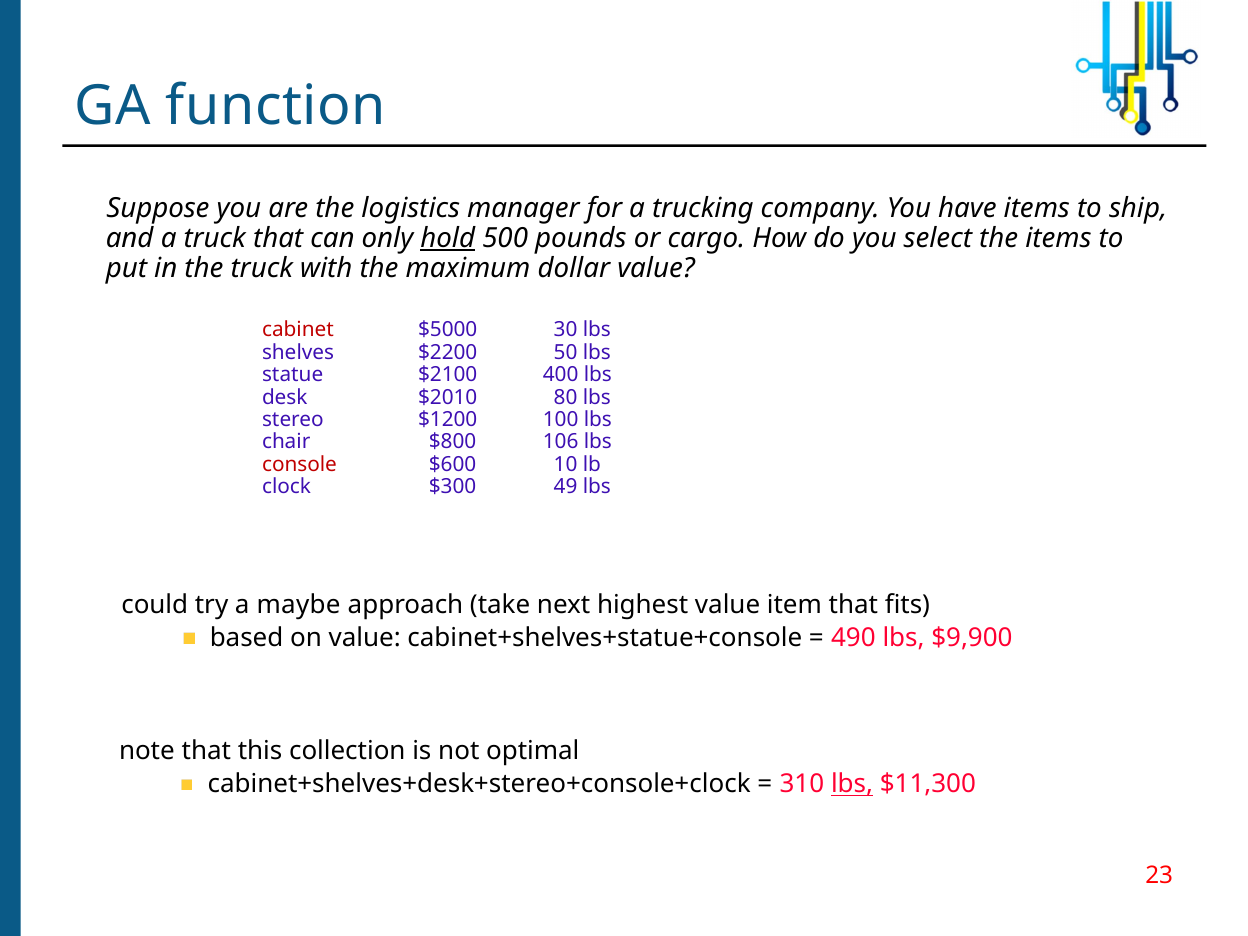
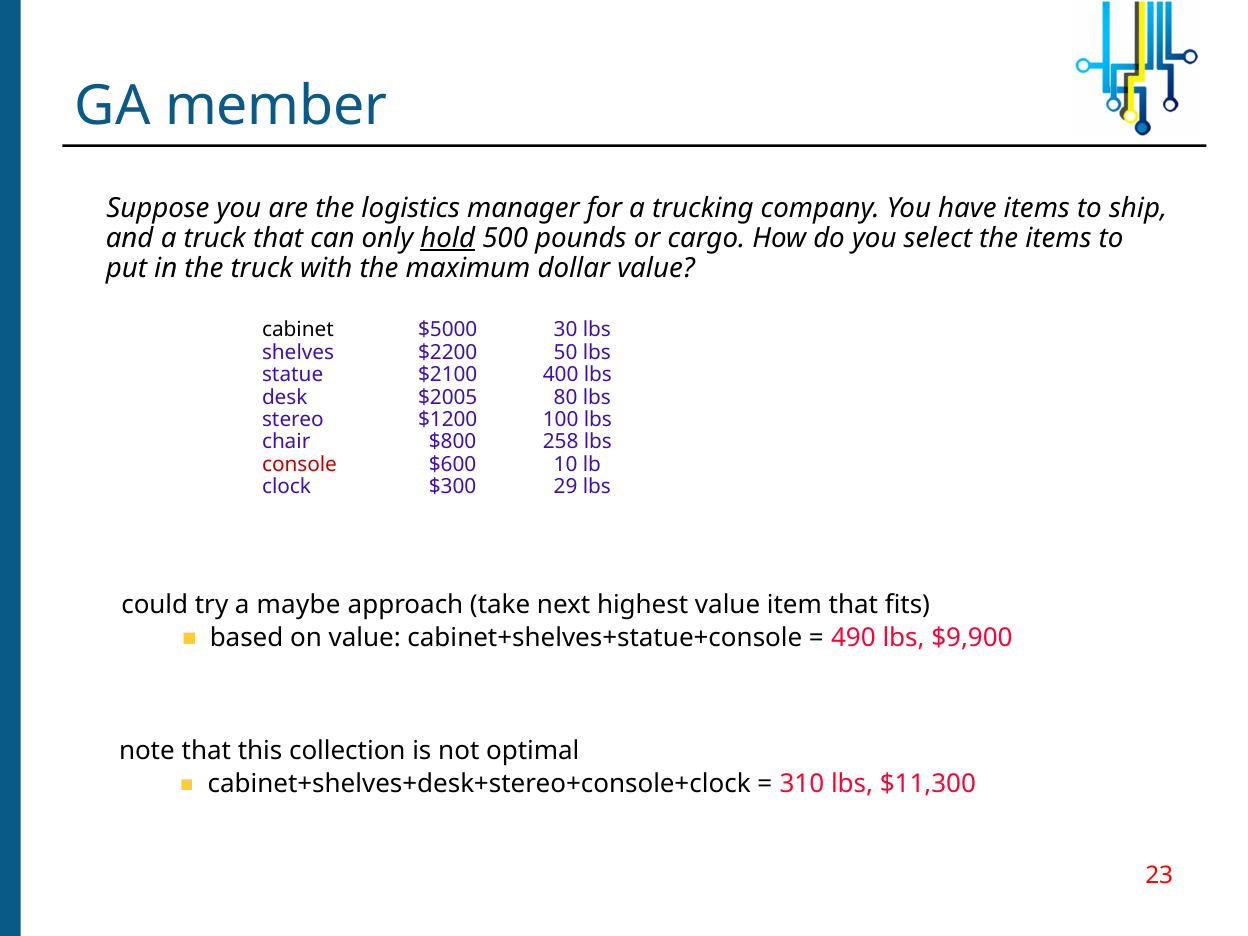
function: function -> member (276, 106)
cabinet colour: red -> black (298, 330)
$2010: $2010 -> $2005 (448, 397)
106: 106 -> 258 (561, 442)
49: 49 -> 29 (566, 487)
lbs underline: present -> none (852, 784)
